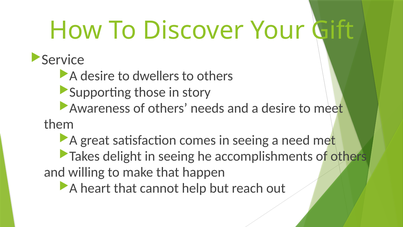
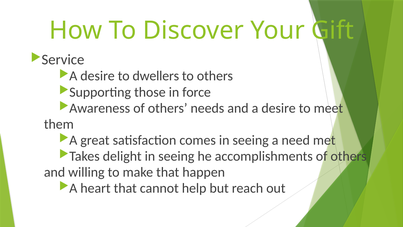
story: story -> force (197, 92)
